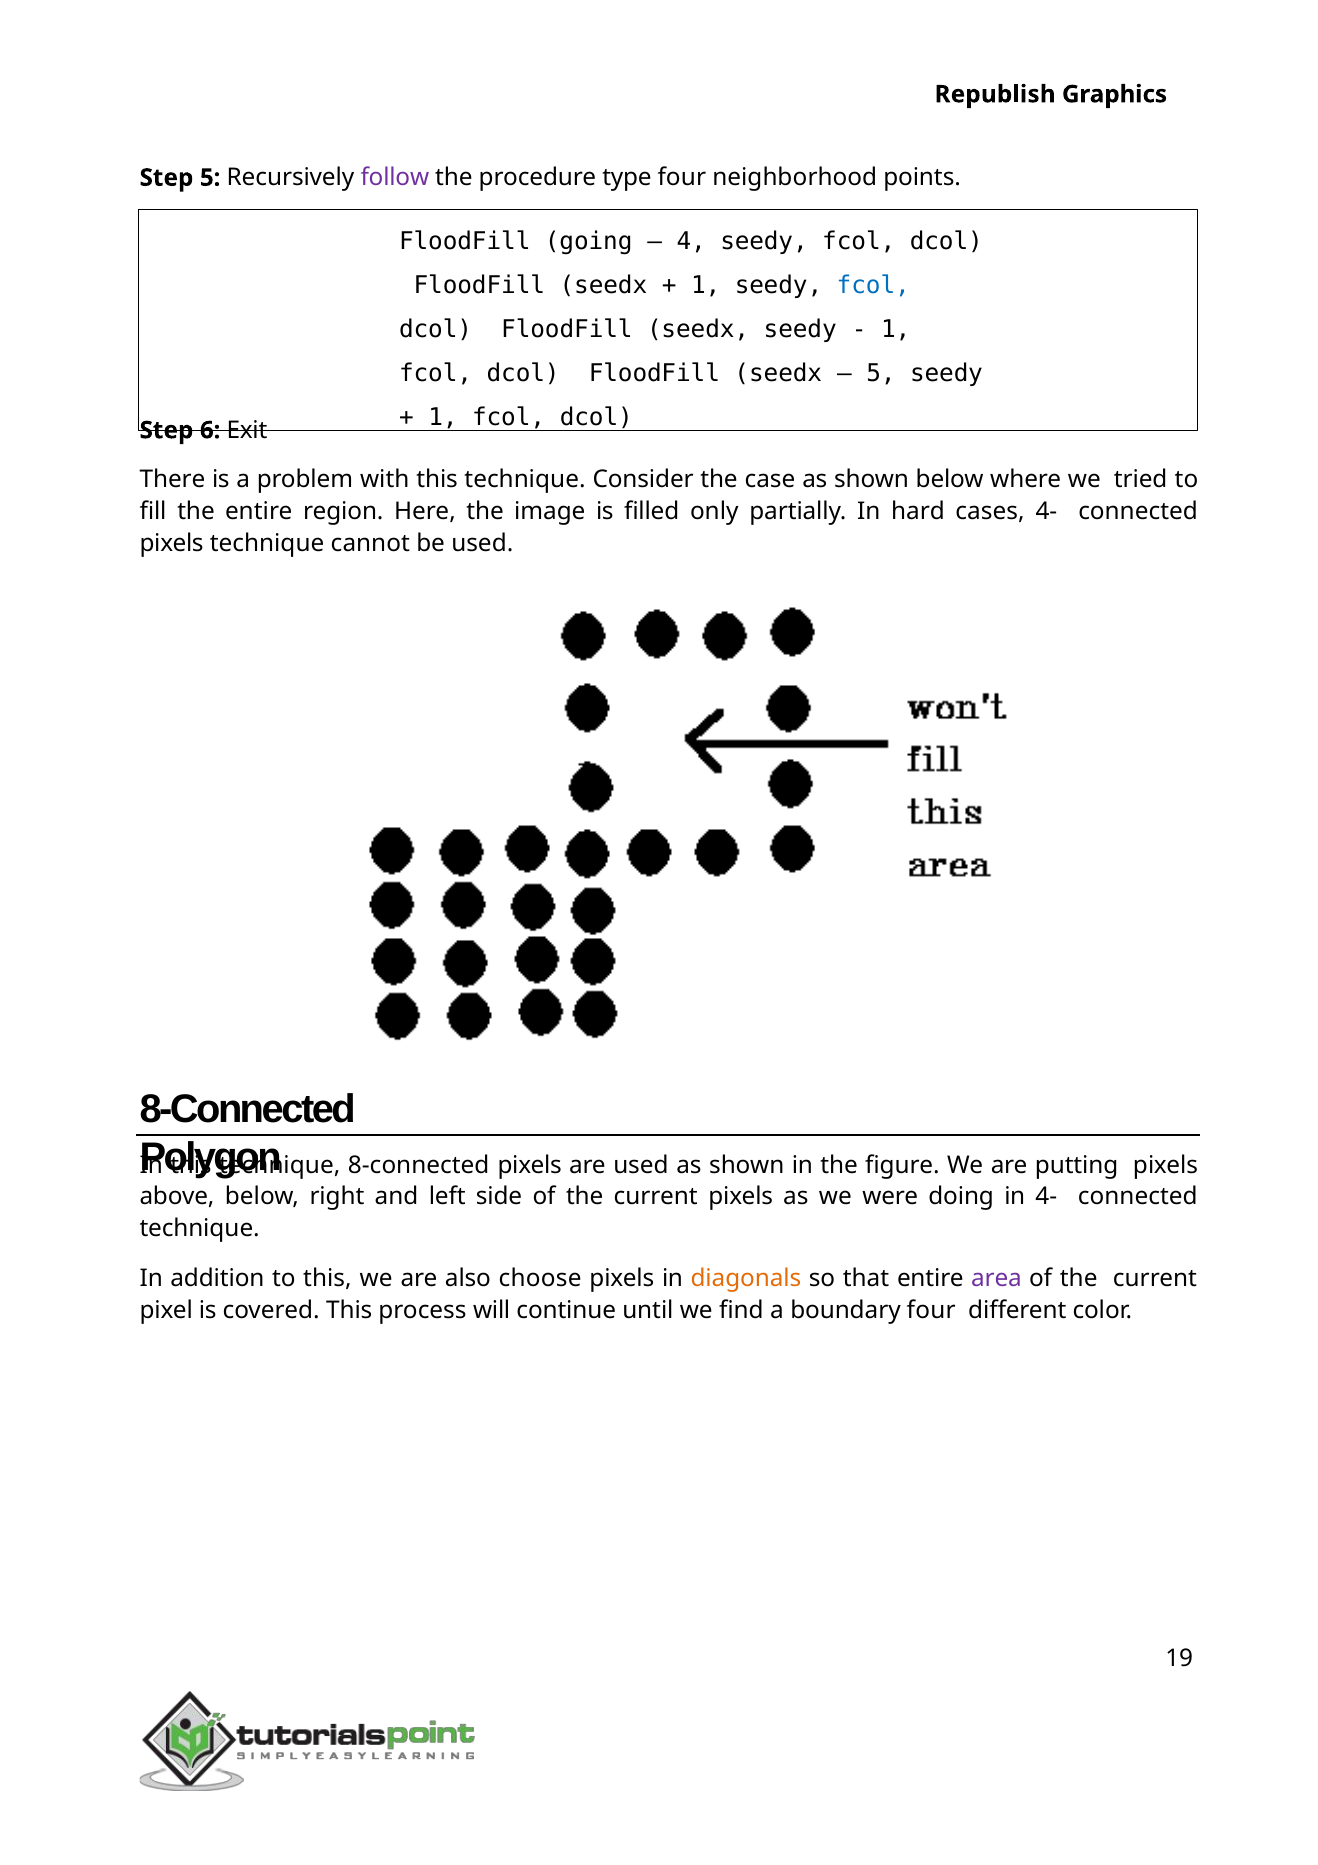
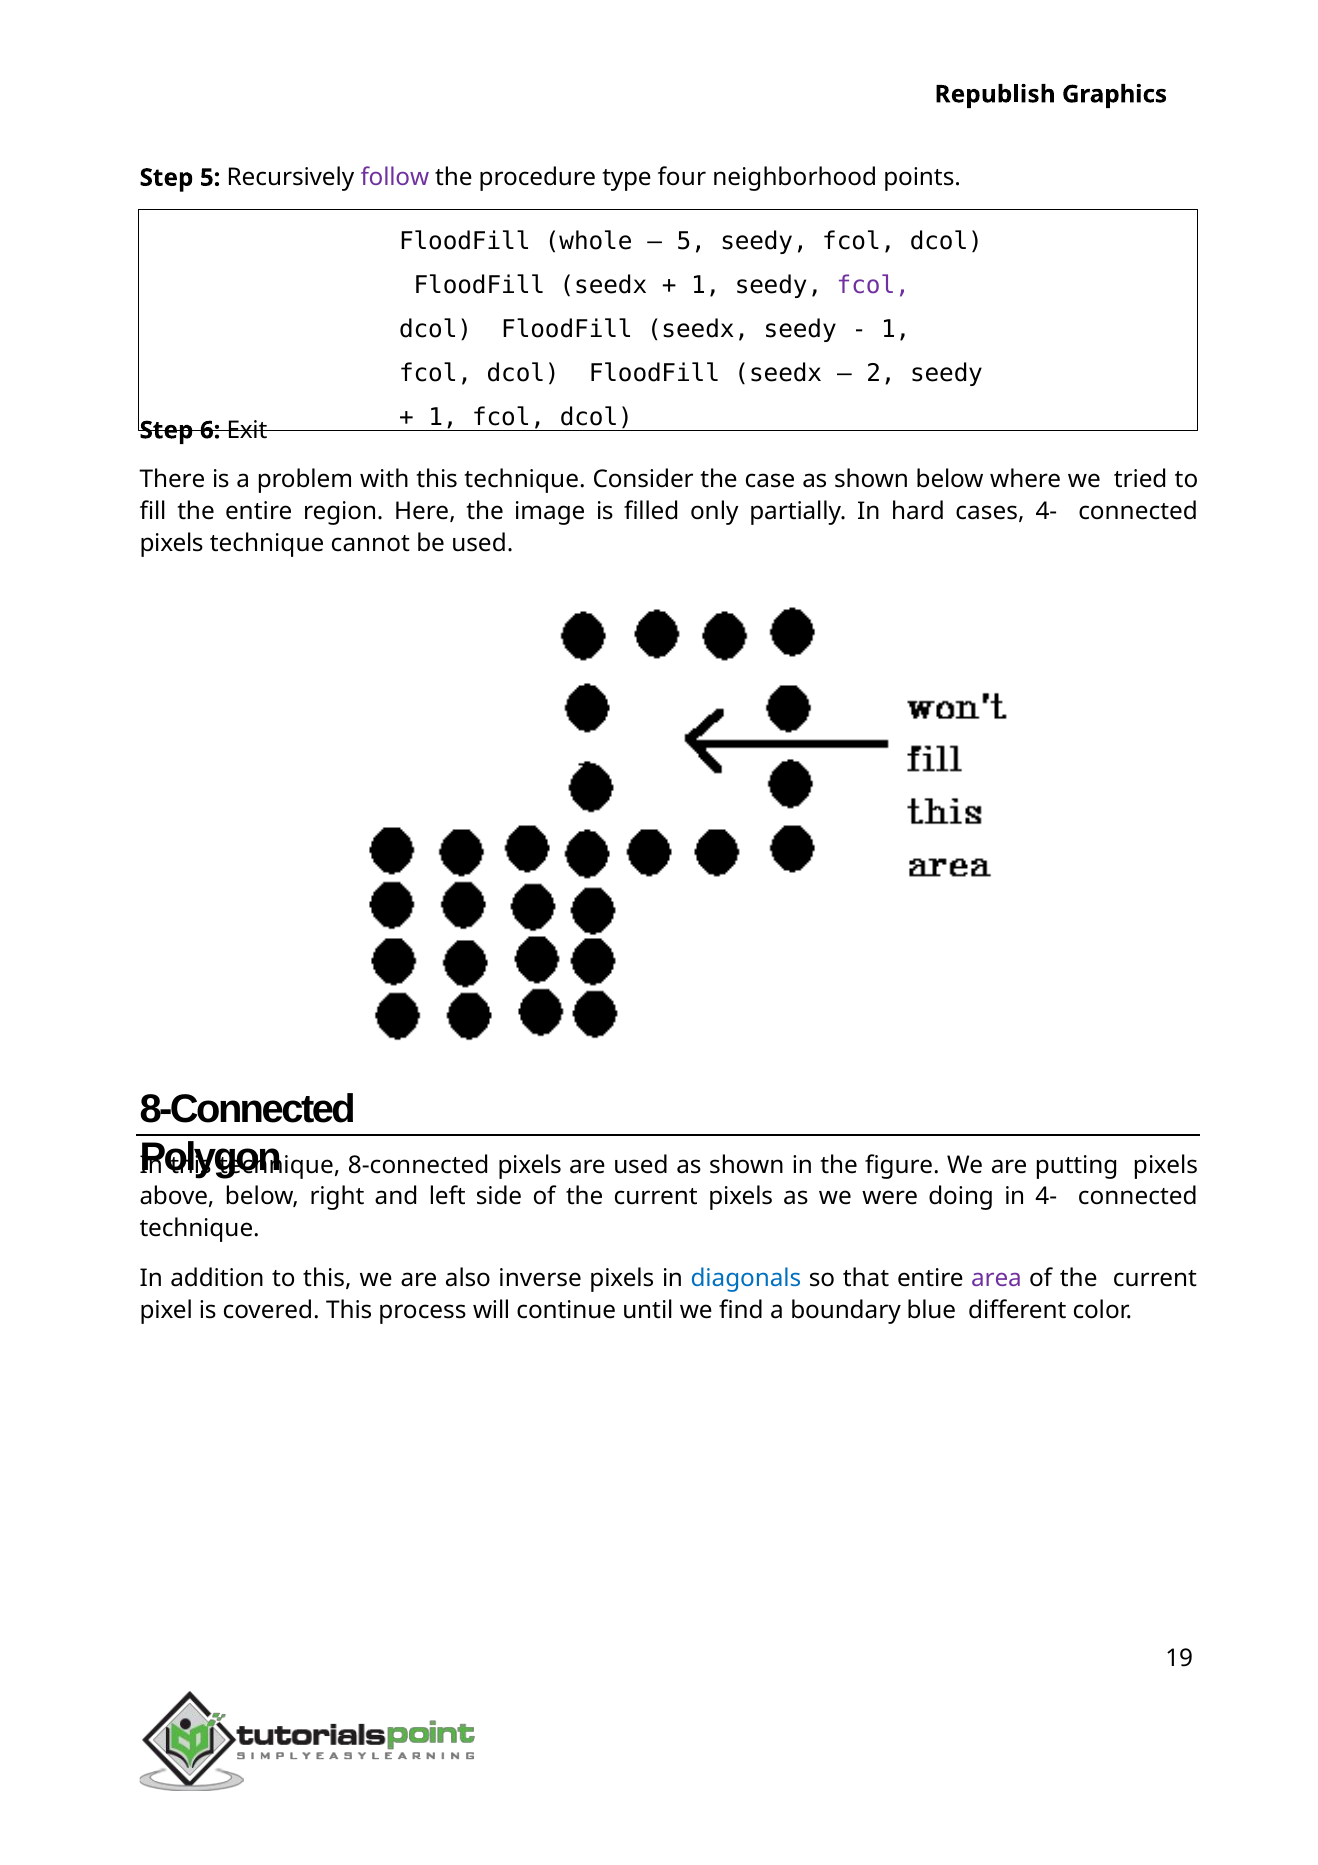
going: going -> whole (589, 241)
4: 4 -> 5 (691, 241)
fcol colour: blue -> purple (873, 285)
5: 5 -> 2 (881, 373)
choose: choose -> inverse (540, 1278)
diagonals colour: orange -> blue (746, 1278)
boundary four: four -> blue (931, 1310)
